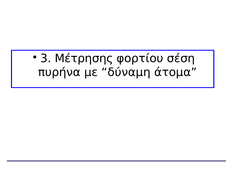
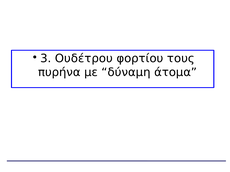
Μέτρησης: Μέτρησης -> Ουδέτρου (84, 59)
σέση: σέση -> τους (181, 59)
